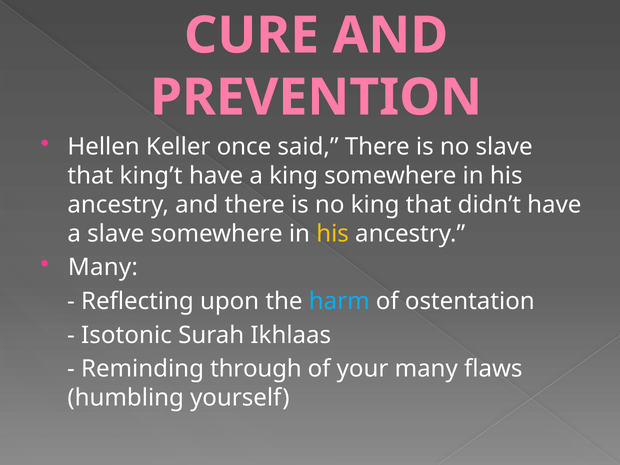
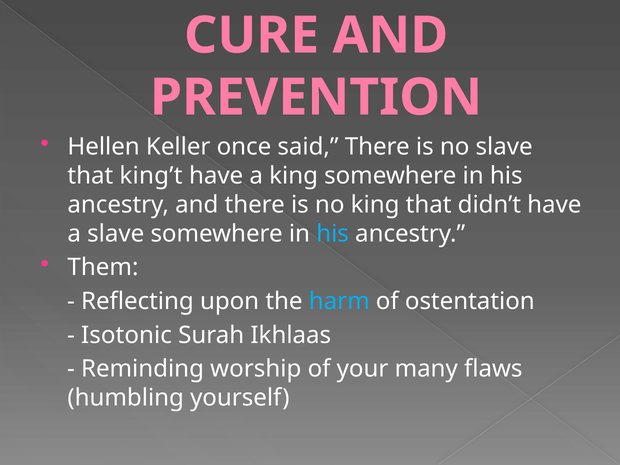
his colour: yellow -> light blue (333, 234)
Many: Many -> Them (103, 268)
through: through -> worship (256, 369)
